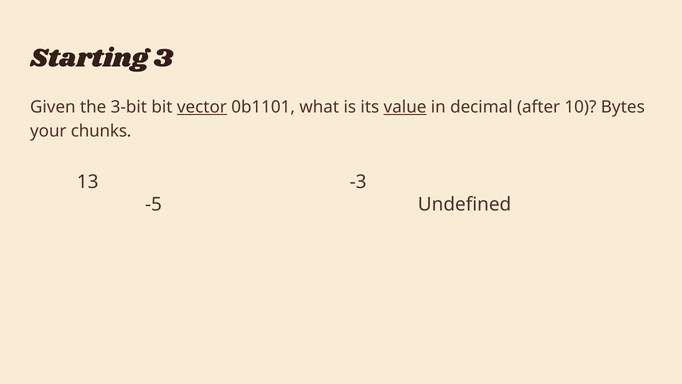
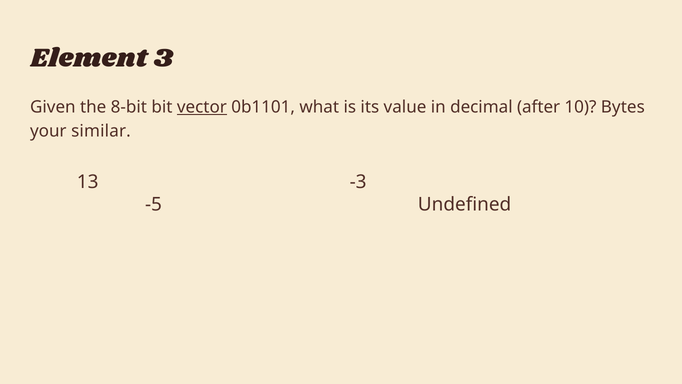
Starting: Starting -> Element (89, 58)
3-bit: 3-bit -> 8-bit (129, 107)
value underline: present -> none (405, 107)
chunks: chunks -> similar (101, 131)
